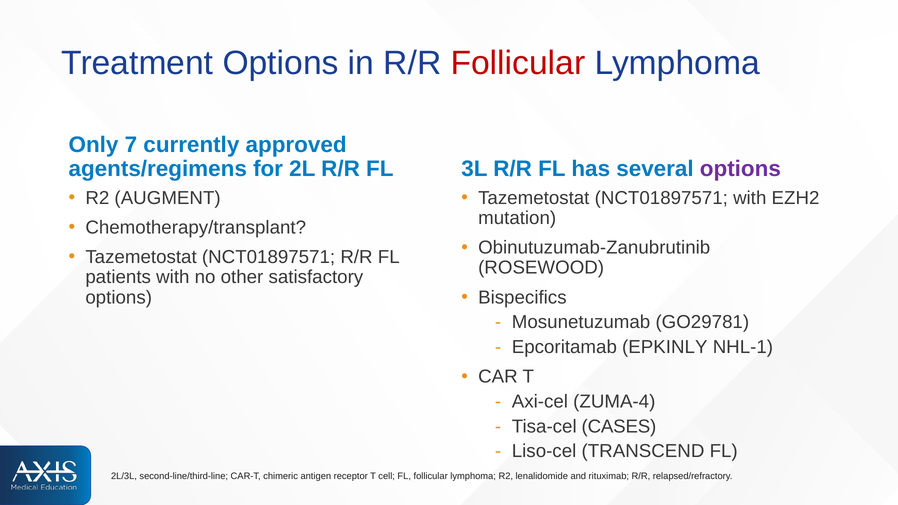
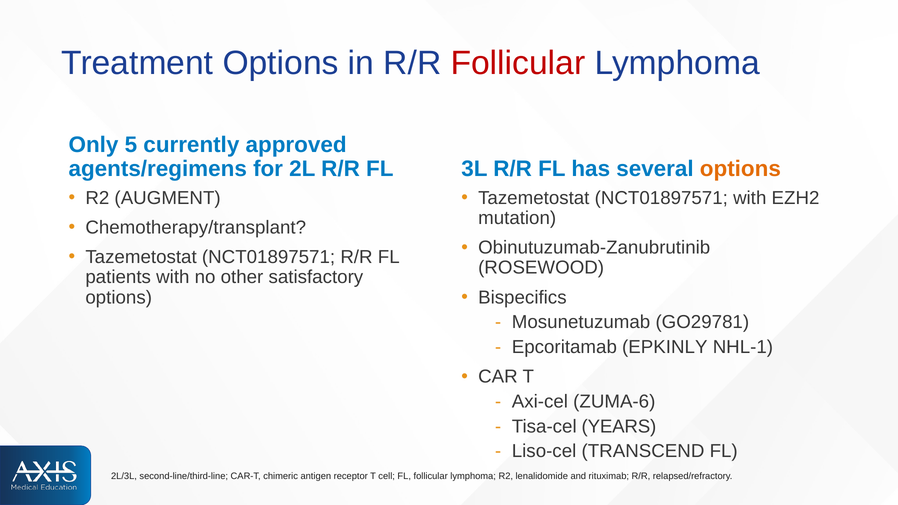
7: 7 -> 5 (131, 145)
options colour: purple -> orange (740, 169)
ZUMA-4: ZUMA-4 -> ZUMA-6 (614, 402)
CASES: CASES -> YEARS (619, 426)
